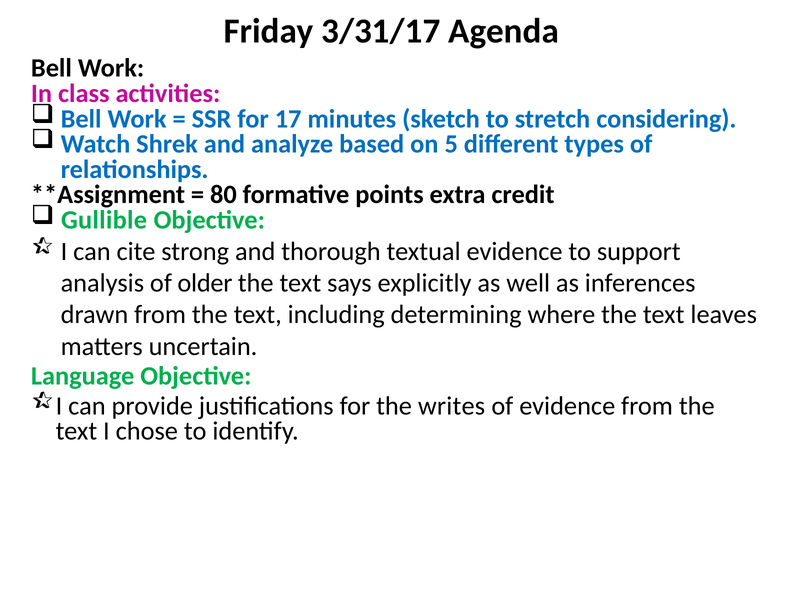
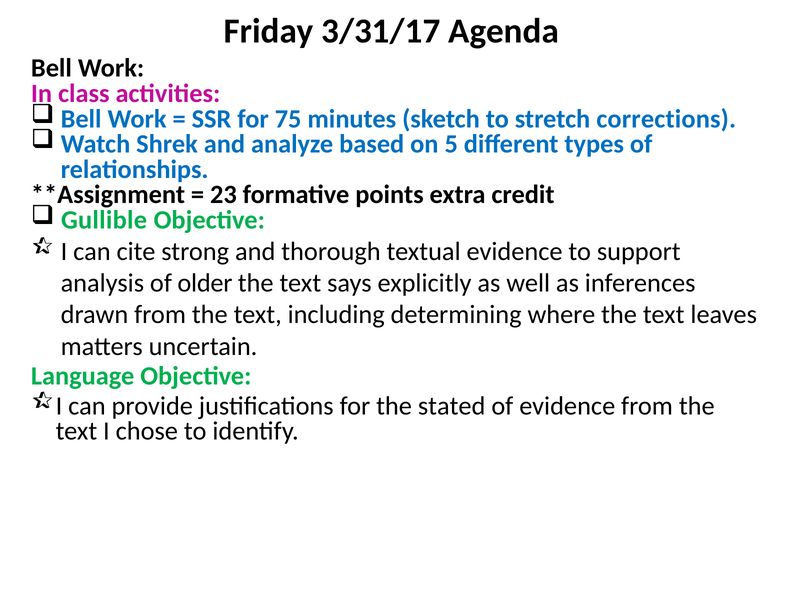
17: 17 -> 75 (288, 119)
considering: considering -> corrections (666, 119)
80: 80 -> 23 (223, 195)
writes: writes -> stated (452, 406)
